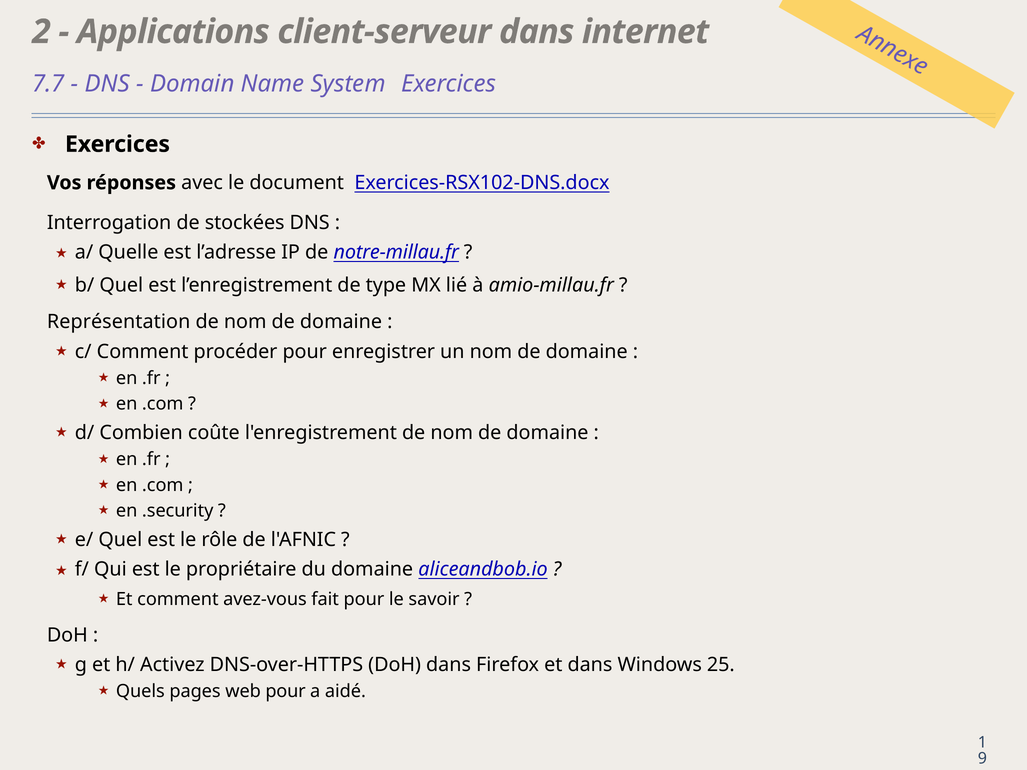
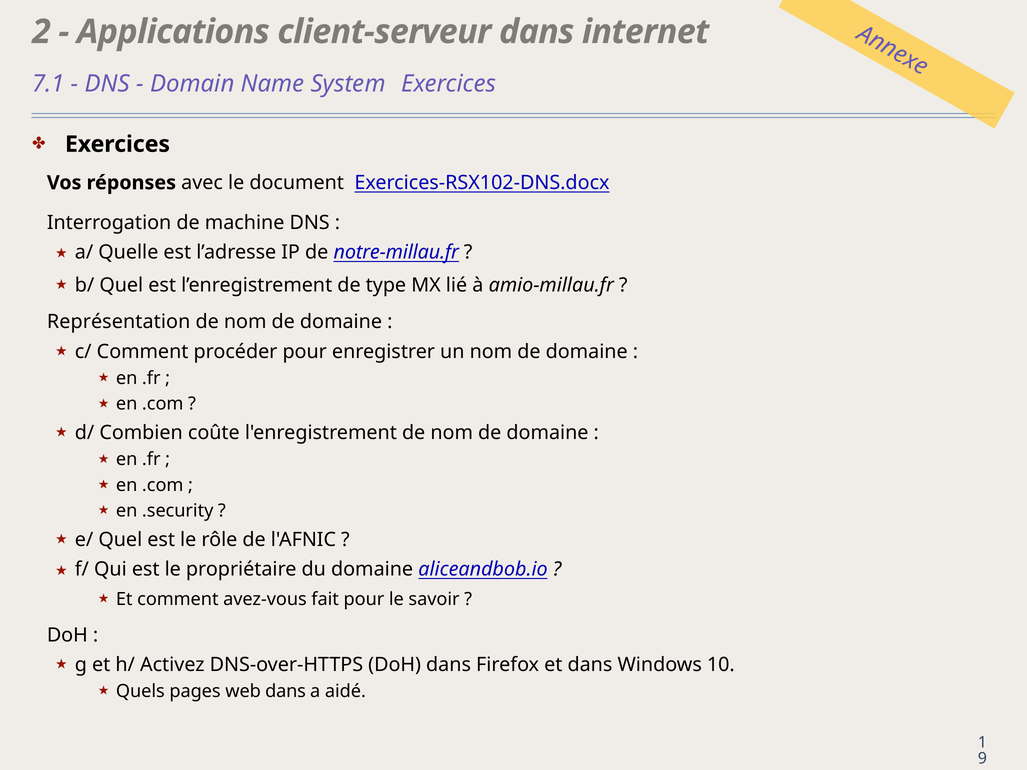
7.7: 7.7 -> 7.1 (48, 84)
stockées: stockées -> machine (245, 223)
25: 25 -> 10 (721, 665)
web pour: pour -> dans (286, 692)
